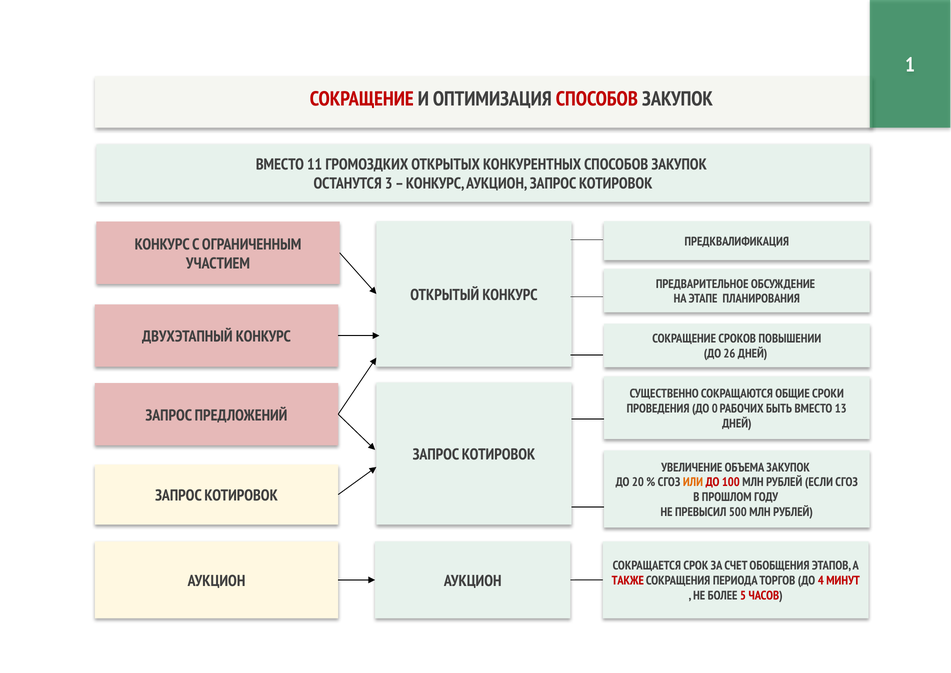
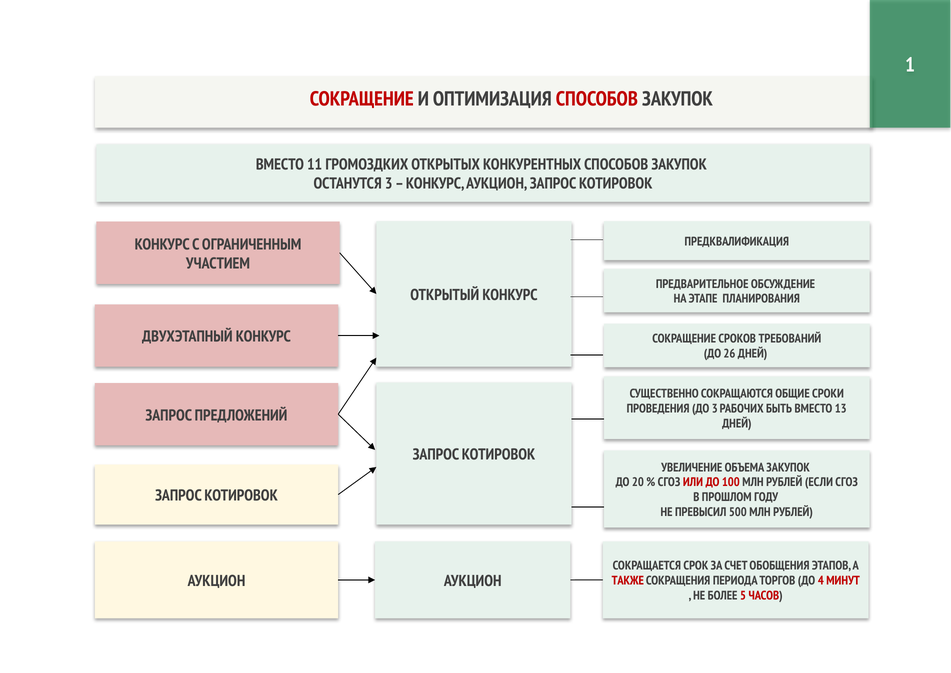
ПОВЫШЕНИИ: ПОВЫШЕНИИ -> ТРЕБОВАНИЙ (790, 339)
ДО 0: 0 -> 3 (715, 408)
ИЛИ colour: orange -> red (693, 482)
